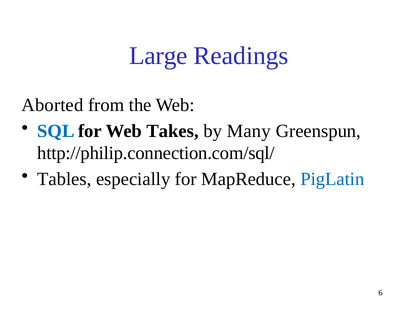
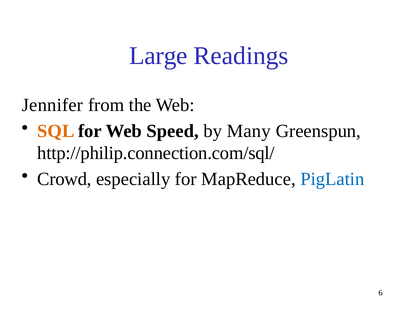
Aborted: Aborted -> Jennifer (52, 105)
SQL colour: blue -> orange (56, 131)
Takes: Takes -> Speed (173, 131)
Tables: Tables -> Crowd (64, 179)
